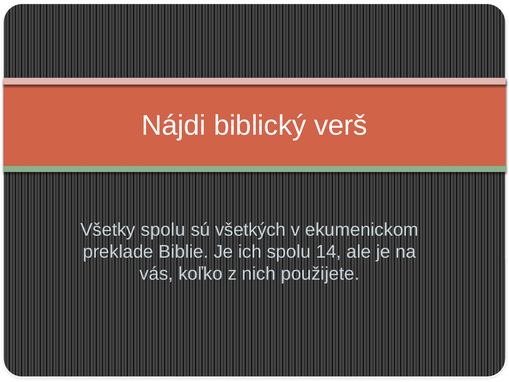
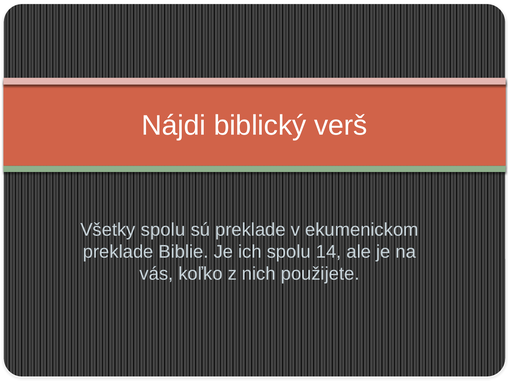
sú všetkých: všetkých -> preklade (250, 230)
